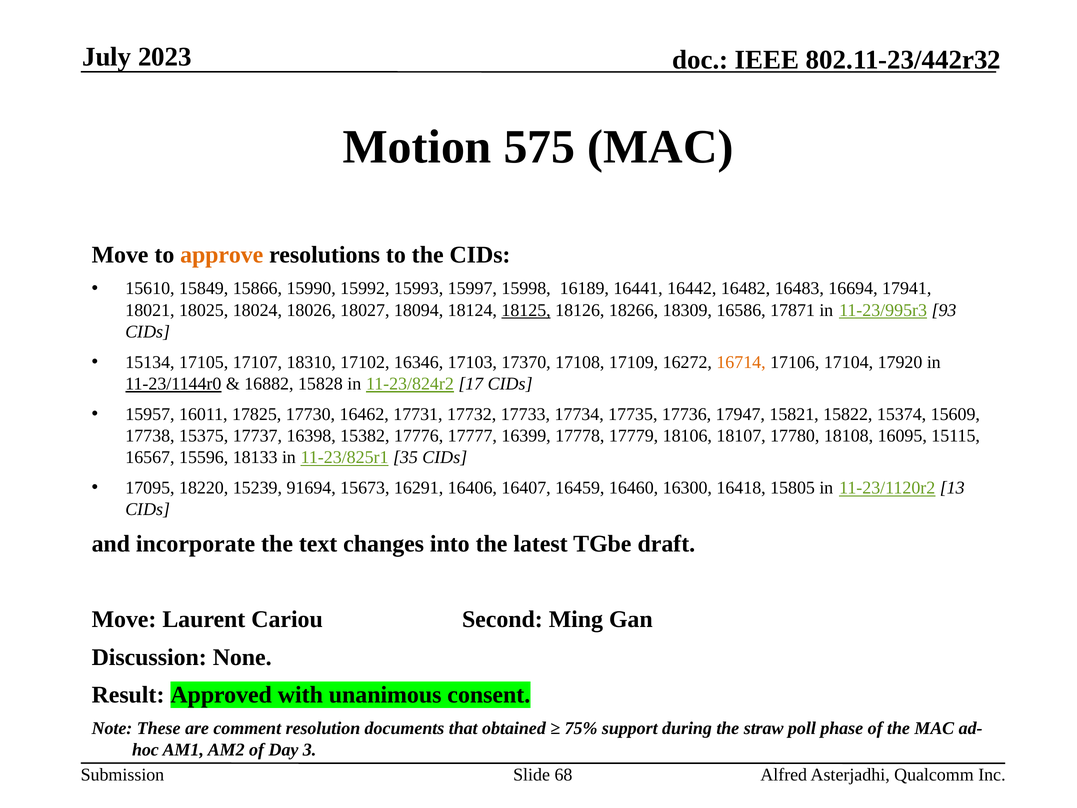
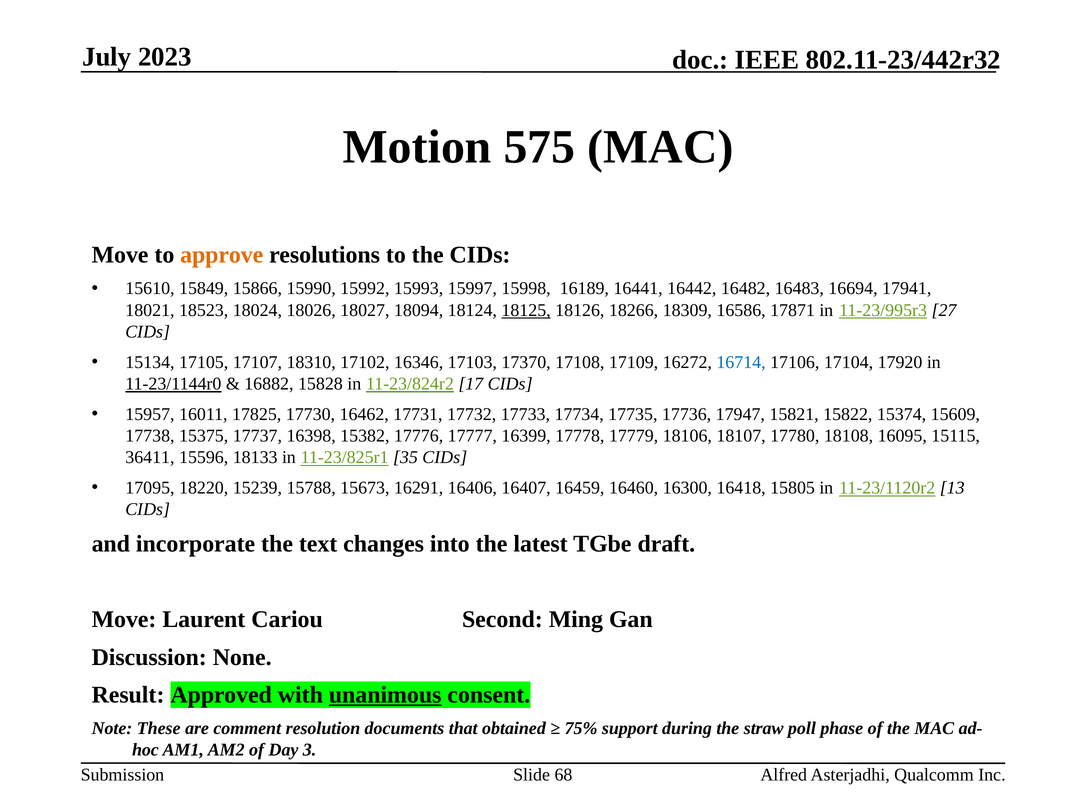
18025: 18025 -> 18523 (204, 310)
93: 93 -> 27 (944, 310)
16714 colour: orange -> blue (741, 362)
16567: 16567 -> 36411 (150, 457)
91694: 91694 -> 15788 (311, 488)
unanimous underline: none -> present (385, 695)
